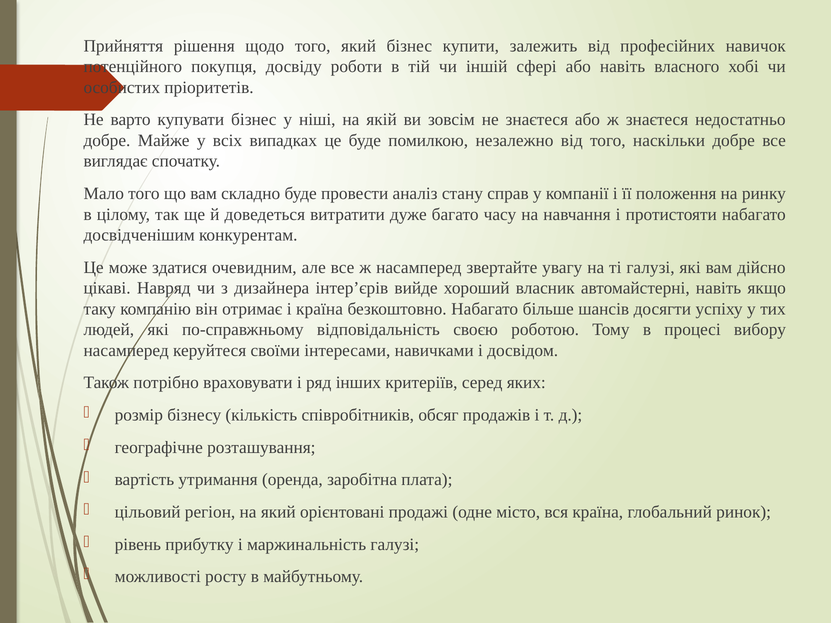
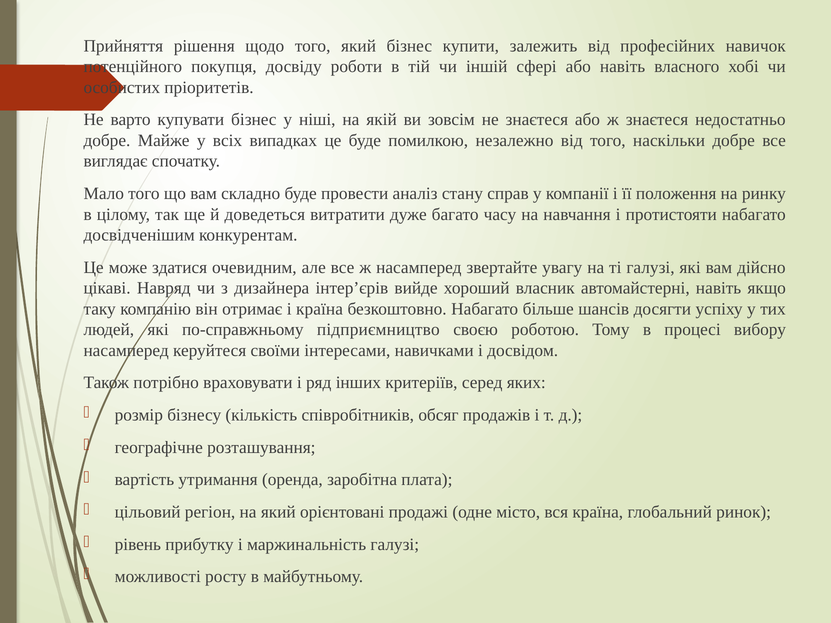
відповідальність: відповідальність -> підприємництво (378, 330)
